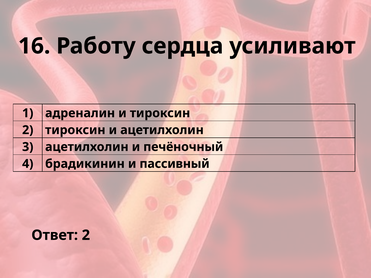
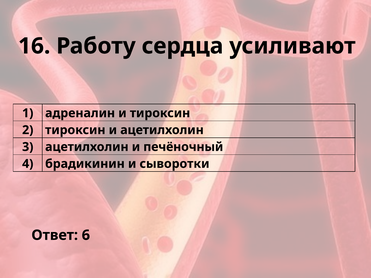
пассивный: пассивный -> сыворотки (174, 164)
Ответ 2: 2 -> 6 (86, 235)
